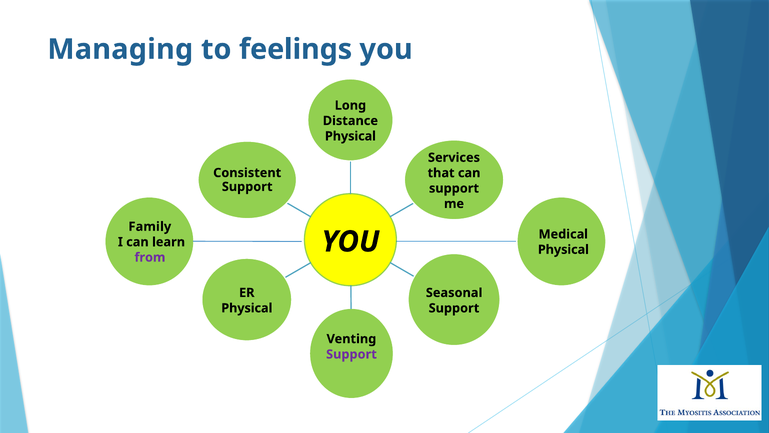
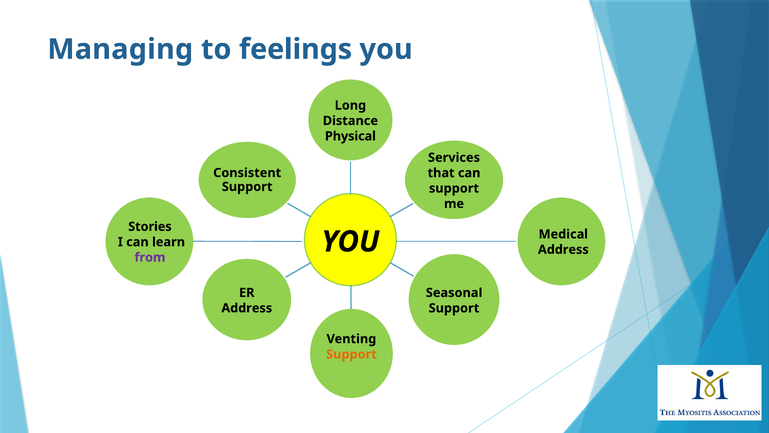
Family: Family -> Stories (150, 226)
Physical: Physical -> Address (563, 249)
Physical: Physical -> Address (247, 308)
Support colour: purple -> orange (351, 354)
